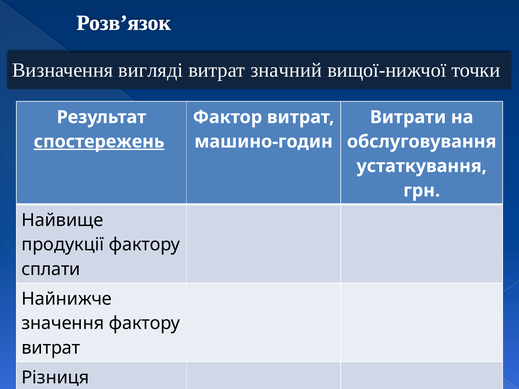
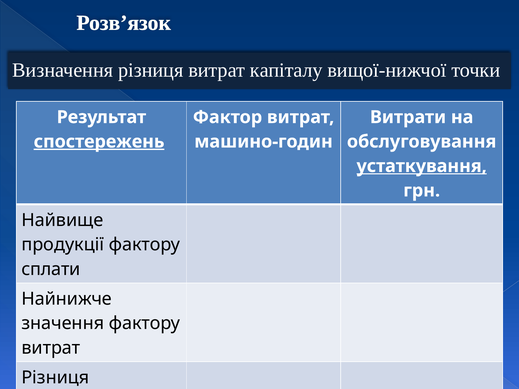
Визначення вигляді: вигляді -> різниця (151, 70)
значний: значний -> капіталу (286, 70)
устаткування underline: none -> present (422, 166)
